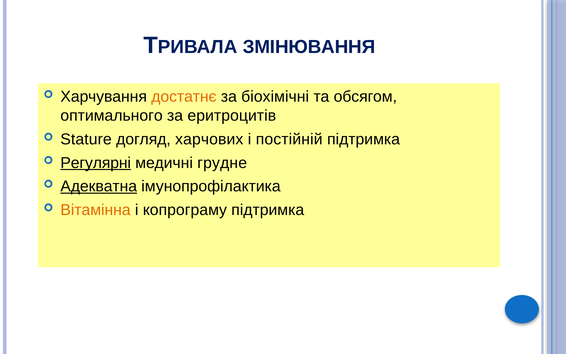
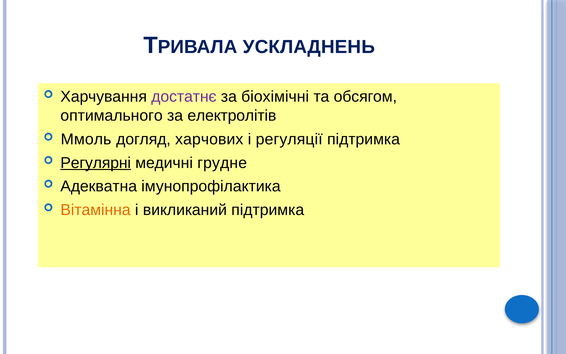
ЗМІНЮВАННЯ: ЗМІНЮВАННЯ -> УСКЛАДНЕНЬ (309, 47)
достатнє colour: orange -> purple (184, 97)
еритроцитів: еритроцитів -> електролітів (232, 116)
Stature: Stature -> Ммоль (86, 139)
постійній: постійній -> регуляції (289, 139)
Адекватна underline: present -> none (99, 186)
копрограму: копрограму -> викликаний (185, 210)
